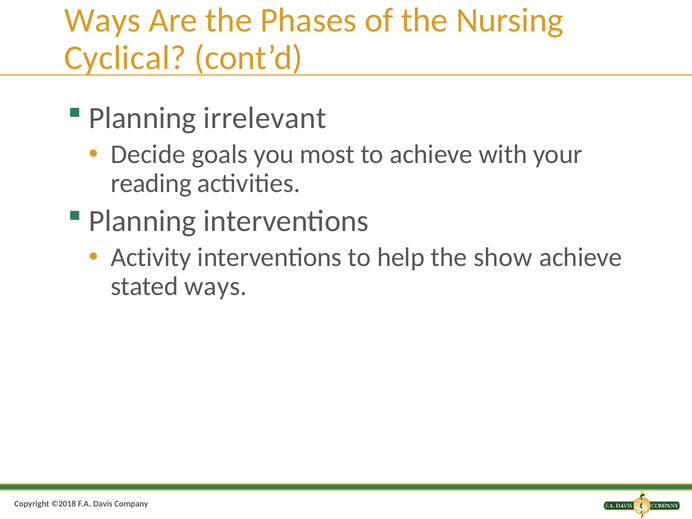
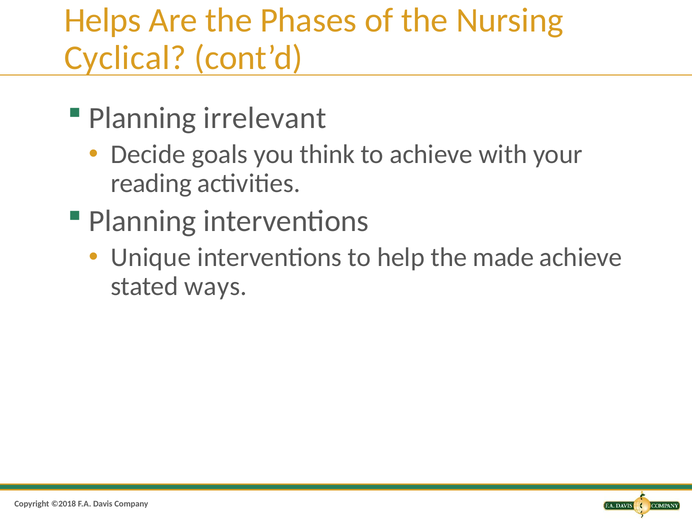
Ways: Ways -> Helps (103, 20)
most: most -> think (327, 155)
Activity: Activity -> Unique (151, 257)
show: show -> made (503, 257)
